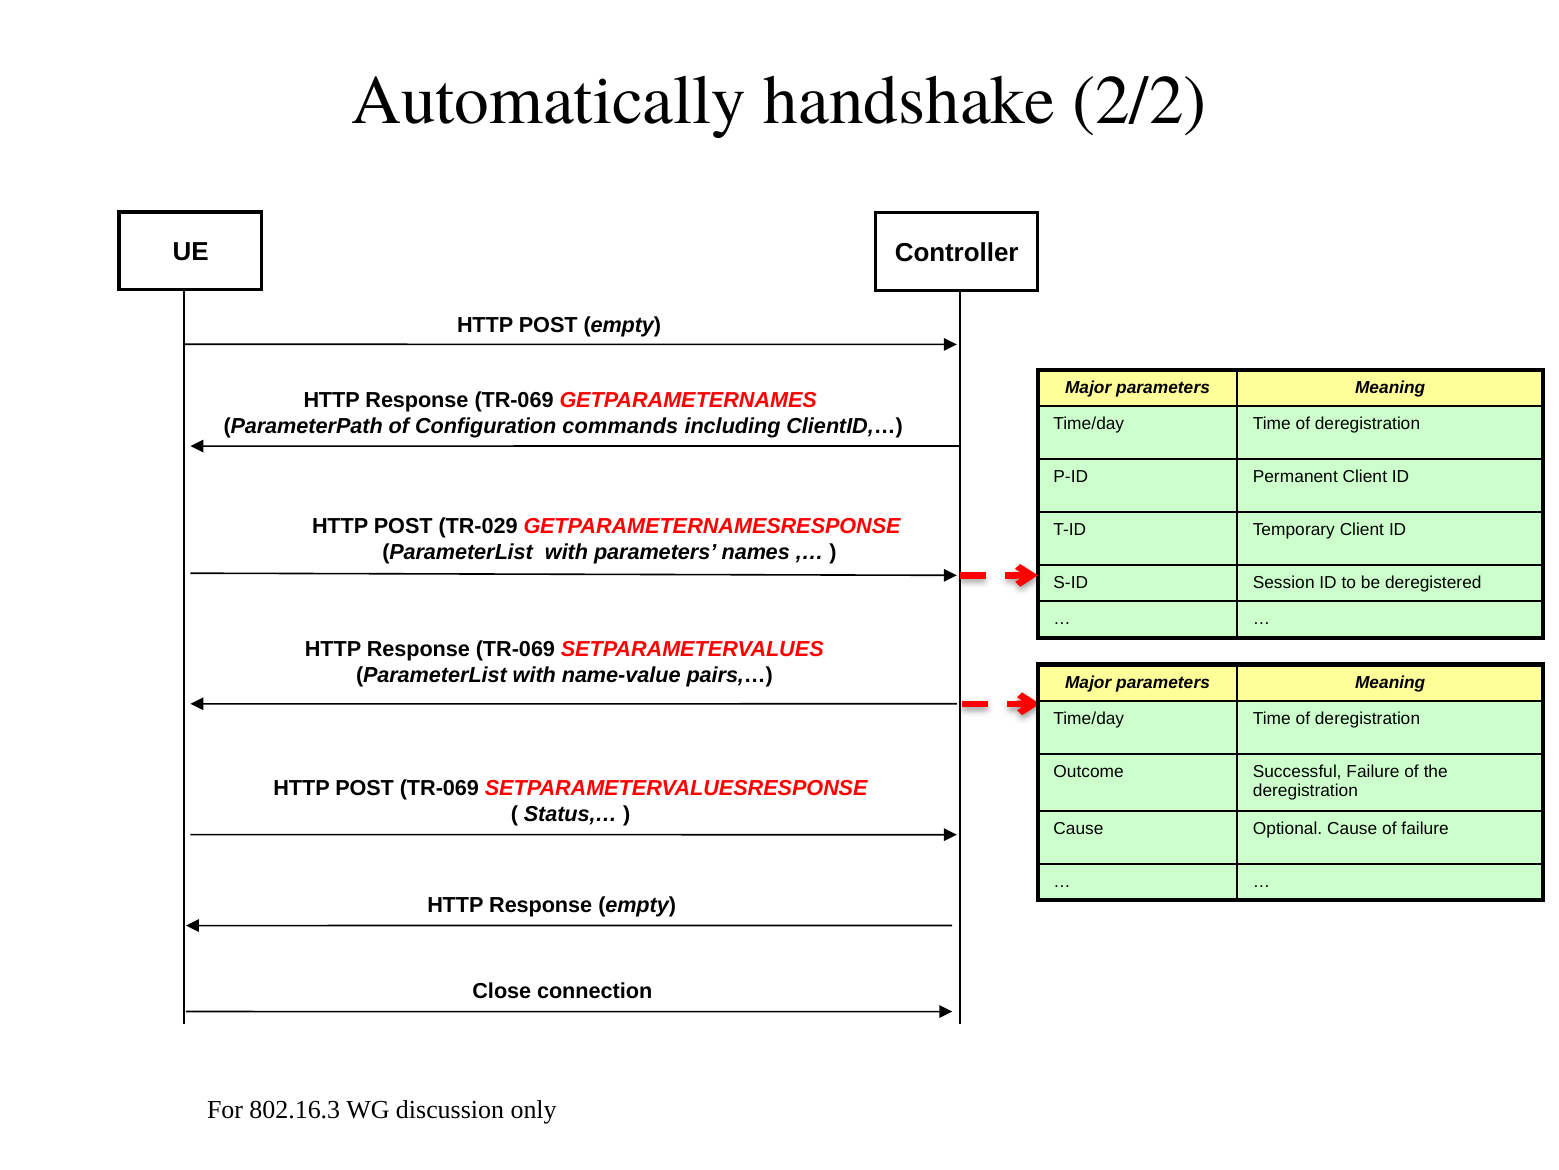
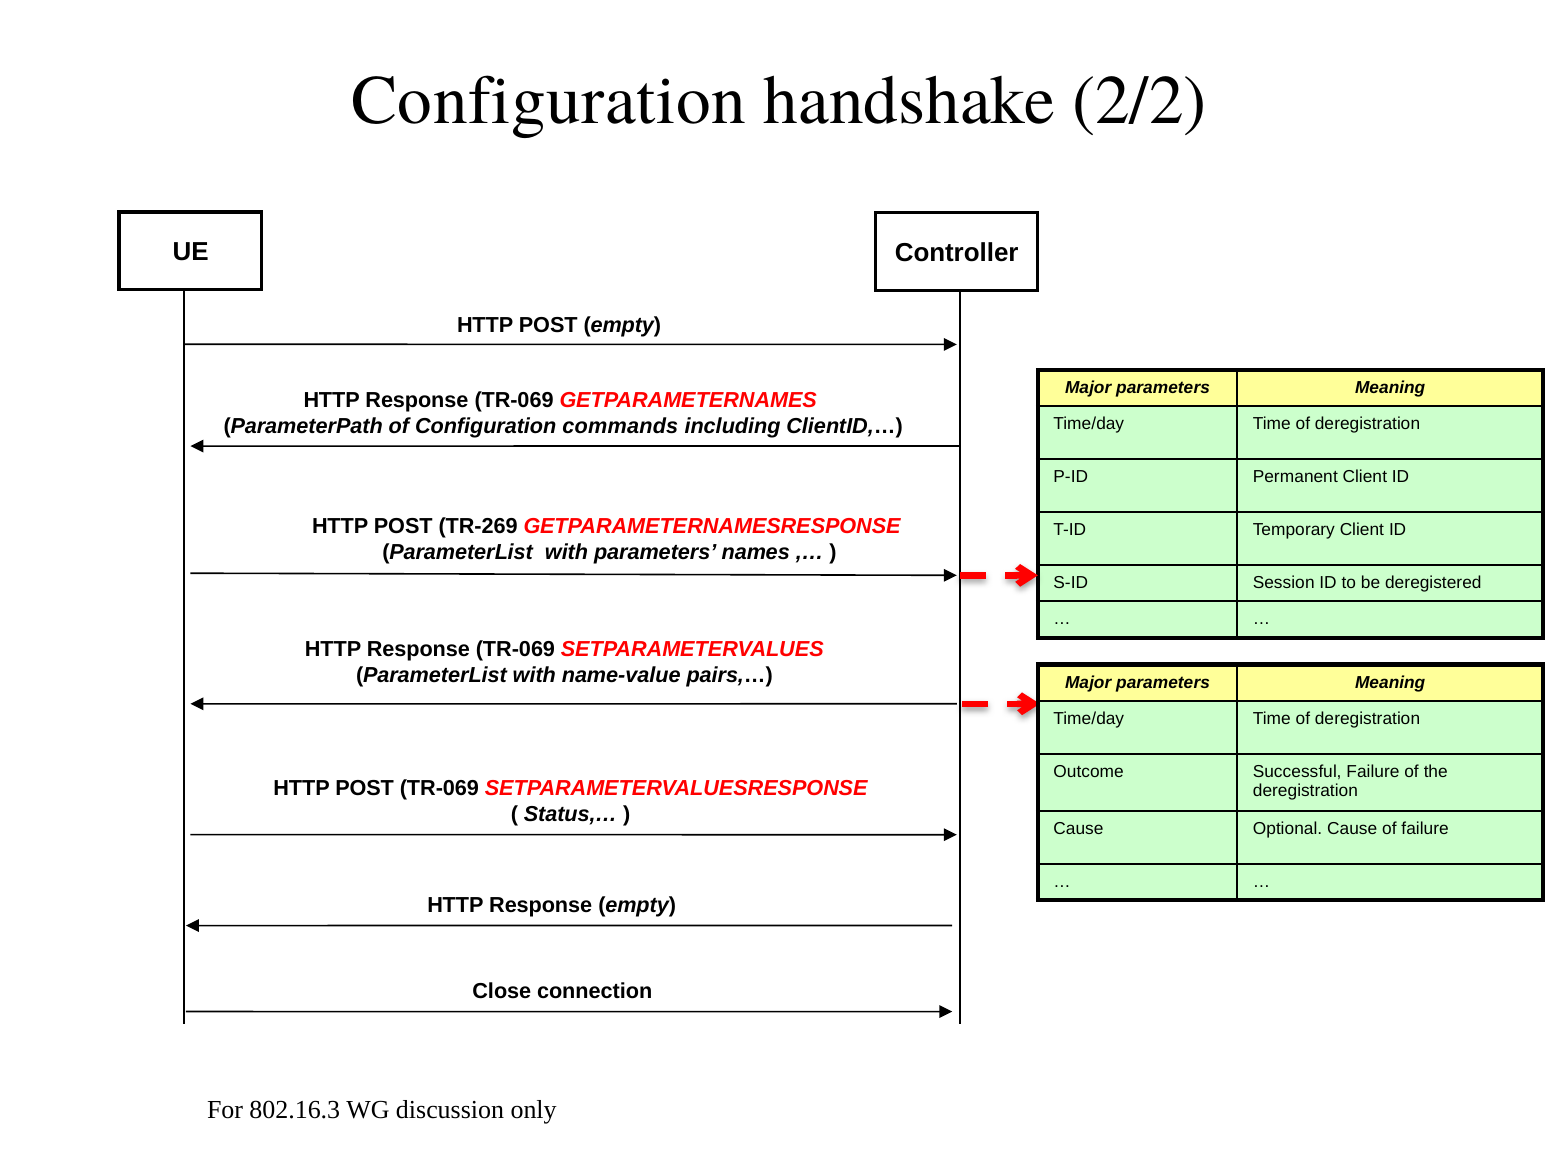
Automatically: Automatically -> Configuration (549, 101)
TR-029: TR-029 -> TR-269 (478, 526)
